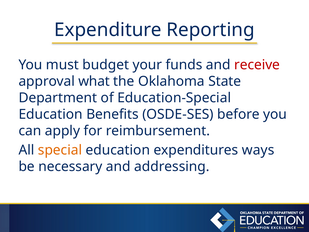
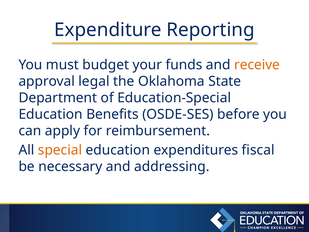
receive colour: red -> orange (257, 65)
what: what -> legal (94, 81)
ways: ways -> fiscal (258, 150)
